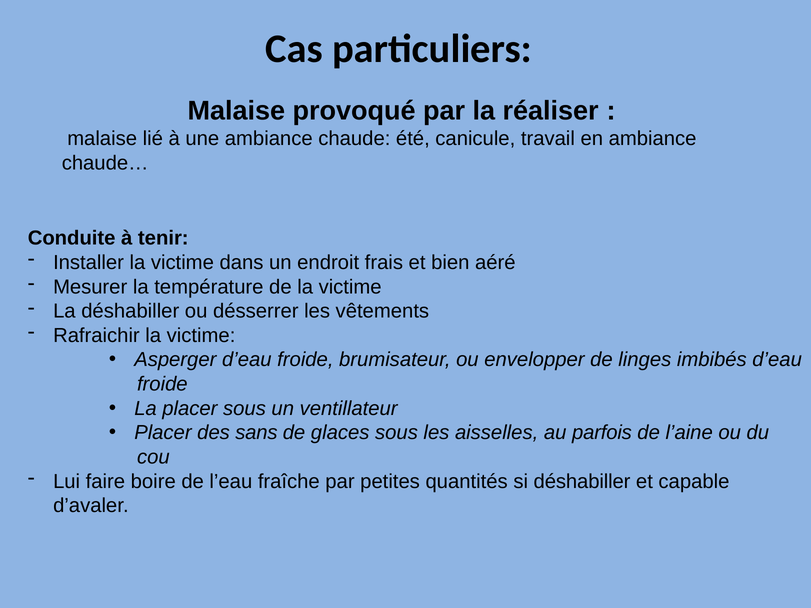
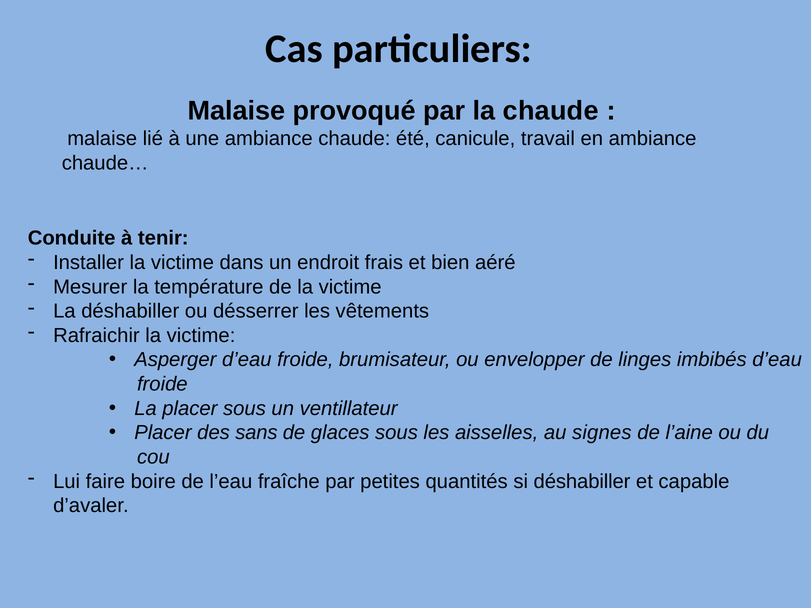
la réaliser: réaliser -> chaude (551, 111)
parfois: parfois -> signes (602, 433)
